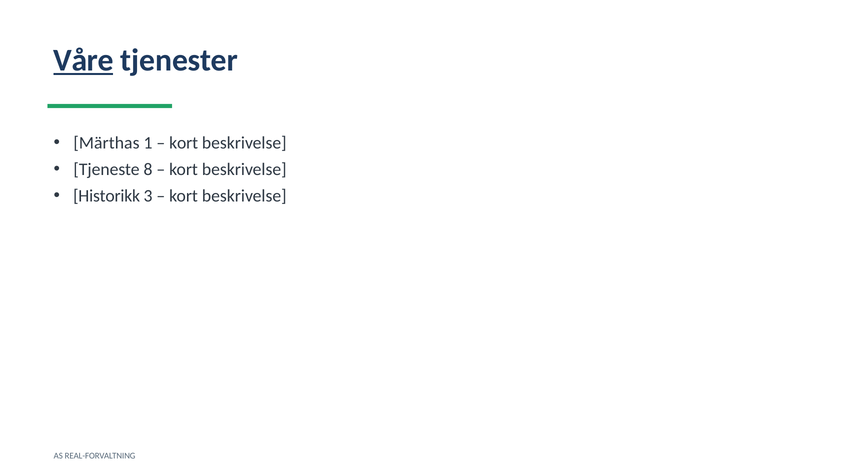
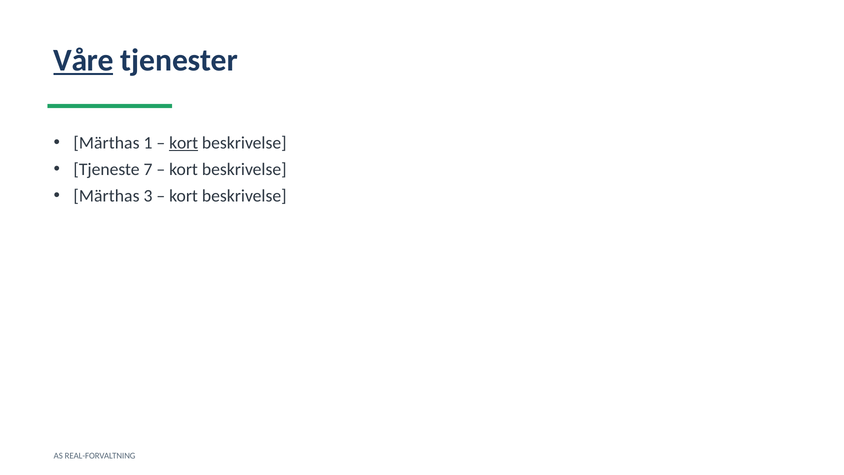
kort underline: none -> present (184, 143)
8: 8 -> 7 (148, 169)
Historikk: Historikk -> Märthas (106, 196)
